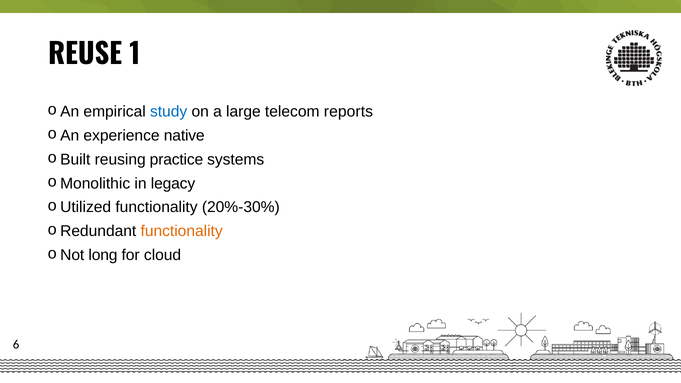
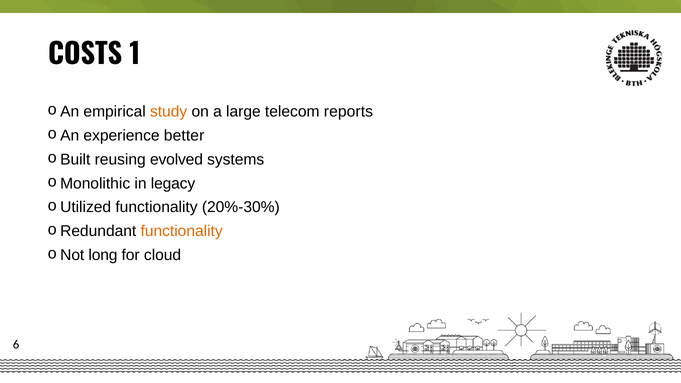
REUSE: REUSE -> COSTS (85, 55)
study colour: blue -> orange (169, 112)
native: native -> better (184, 135)
practice: practice -> evolved (176, 159)
